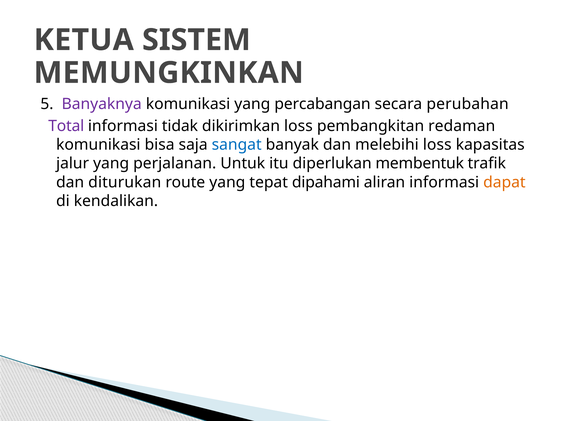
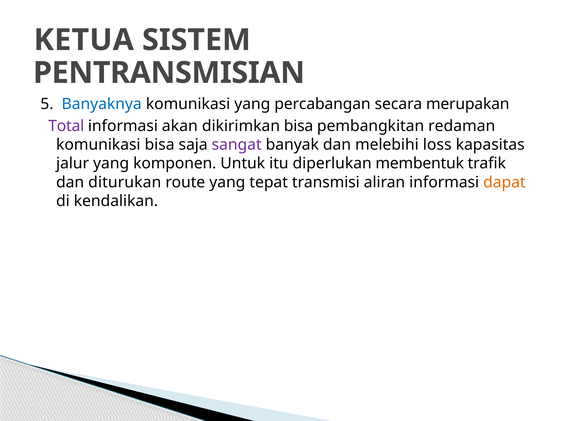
MEMUNGKINKAN: MEMUNGKINKAN -> PENTRANSMISIAN (169, 73)
Banyaknya colour: purple -> blue (102, 104)
perubahan: perubahan -> merupakan (468, 104)
tidak: tidak -> akan (180, 126)
dikirimkan loss: loss -> bisa (299, 126)
sangat colour: blue -> purple (237, 145)
perjalanan: perjalanan -> komponen (175, 164)
dipahami: dipahami -> transmisi (326, 182)
